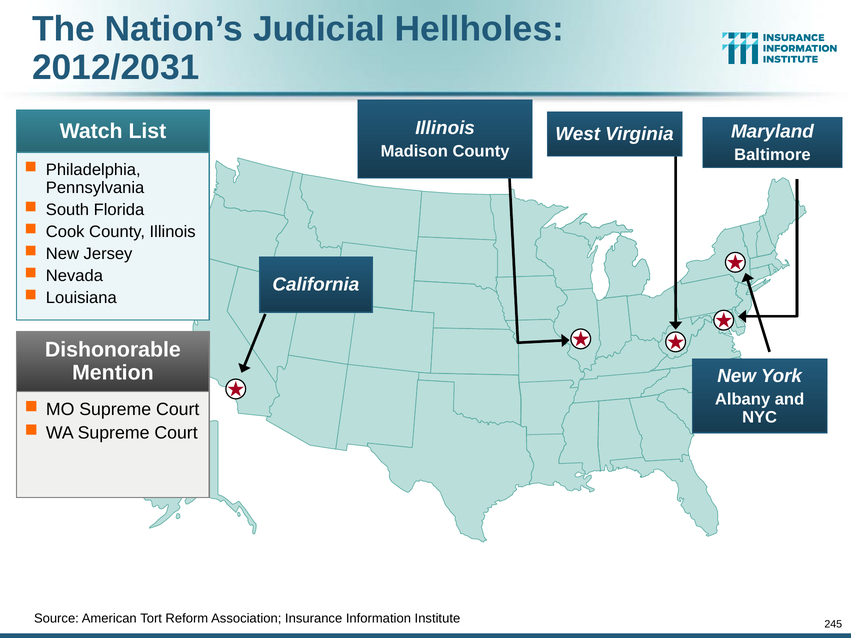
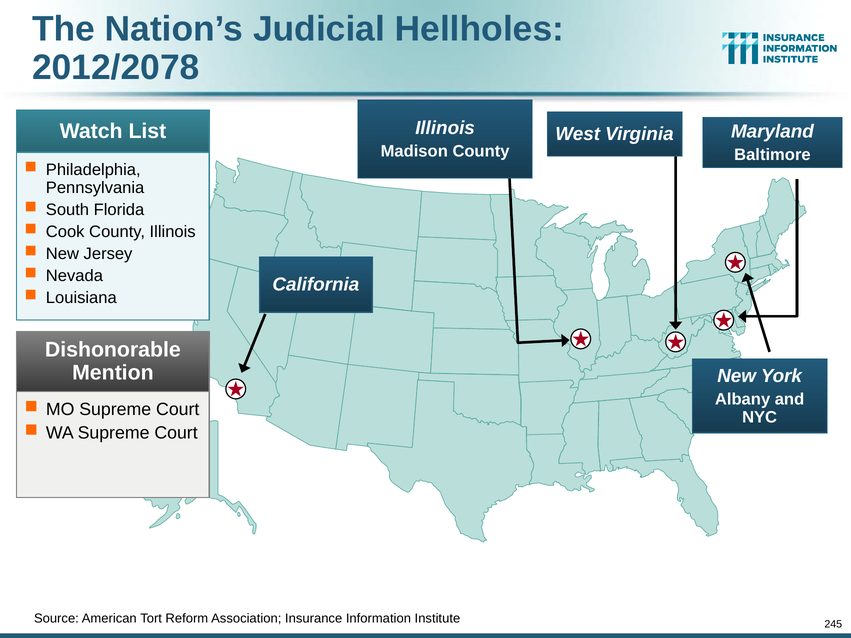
2012/2031: 2012/2031 -> 2012/2078 (116, 67)
